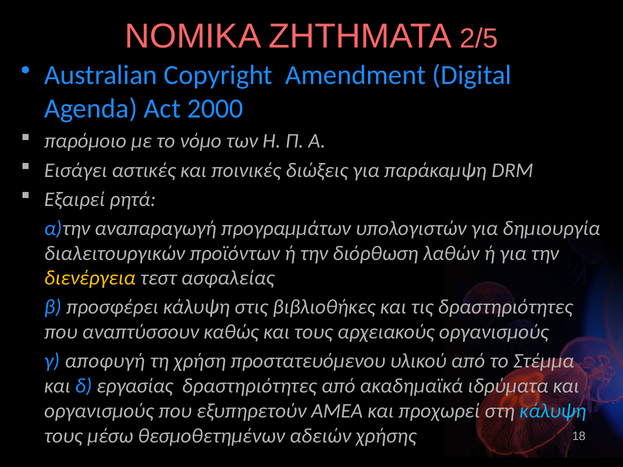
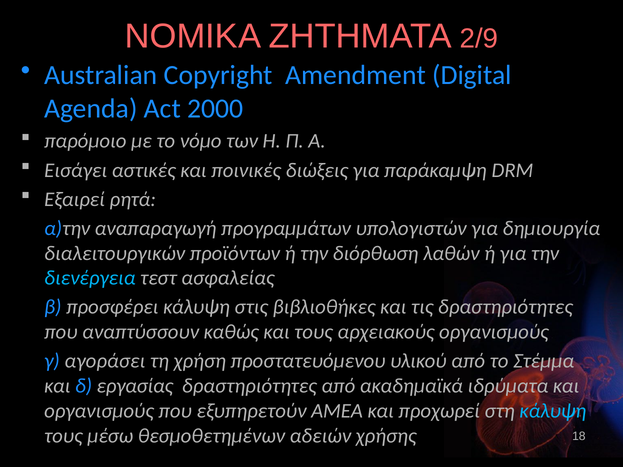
2/5: 2/5 -> 2/9 (479, 39)
διενέργεια colour: yellow -> light blue (90, 278)
αποφυγή: αποφυγή -> αγοράσει (105, 361)
